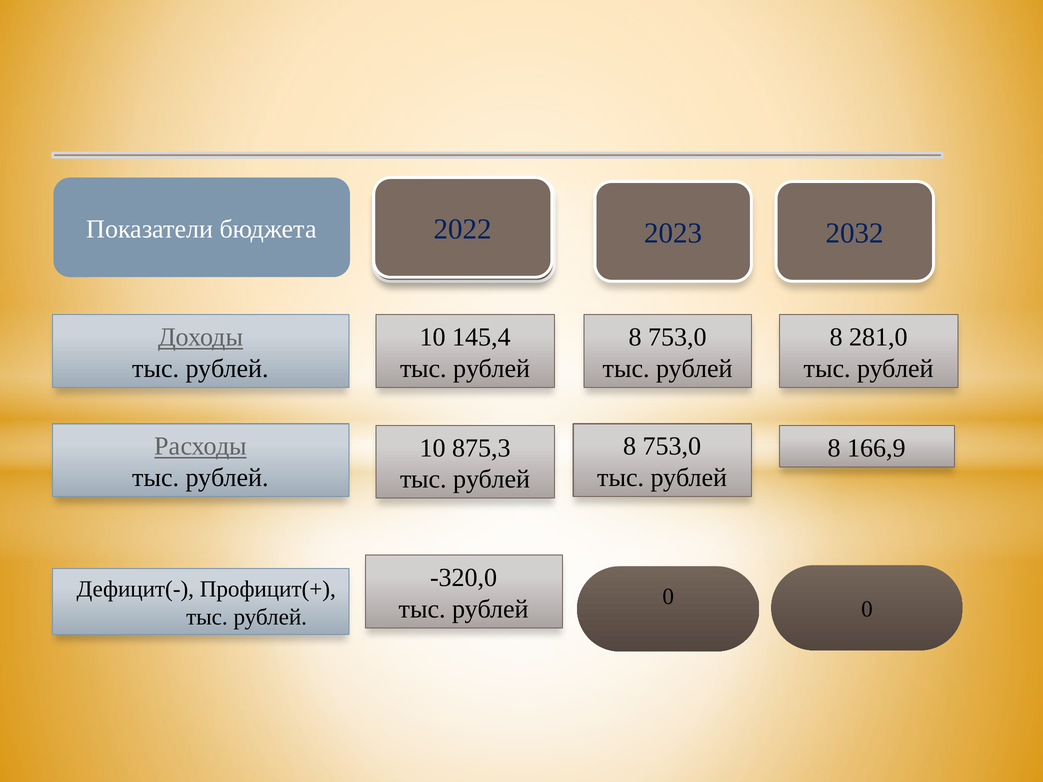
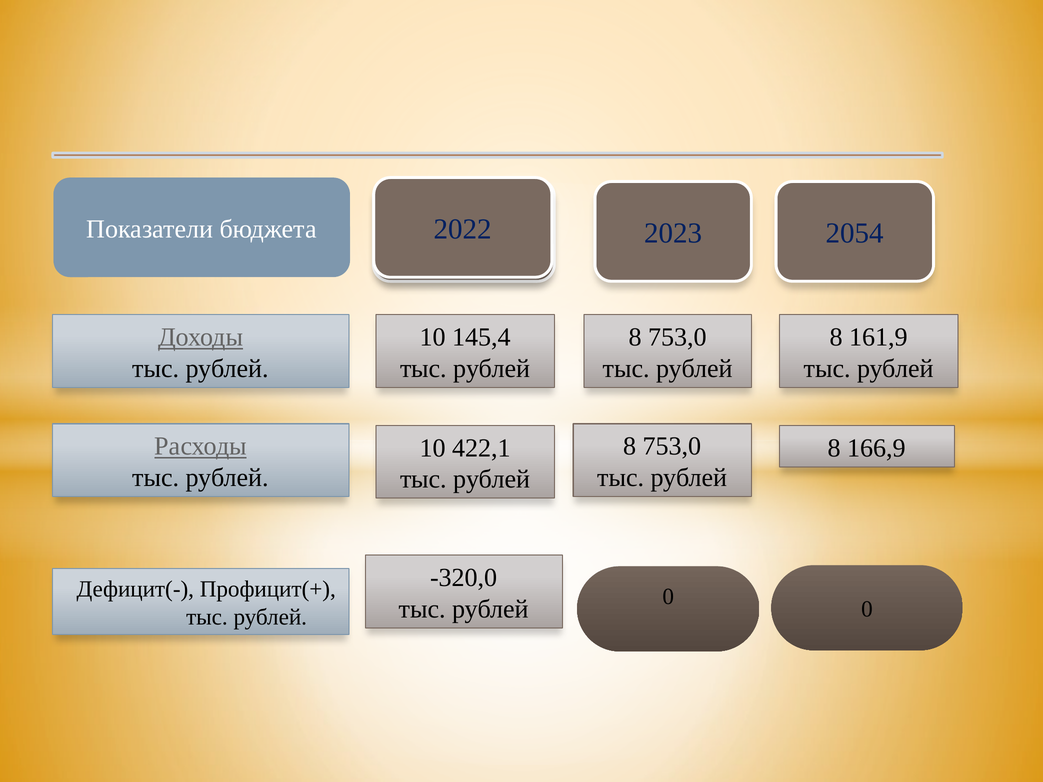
2032: 2032 -> 2054 (855, 233)
281,0: 281,0 -> 161,9 (878, 337)
875,3: 875,3 -> 422,1 (481, 448)
